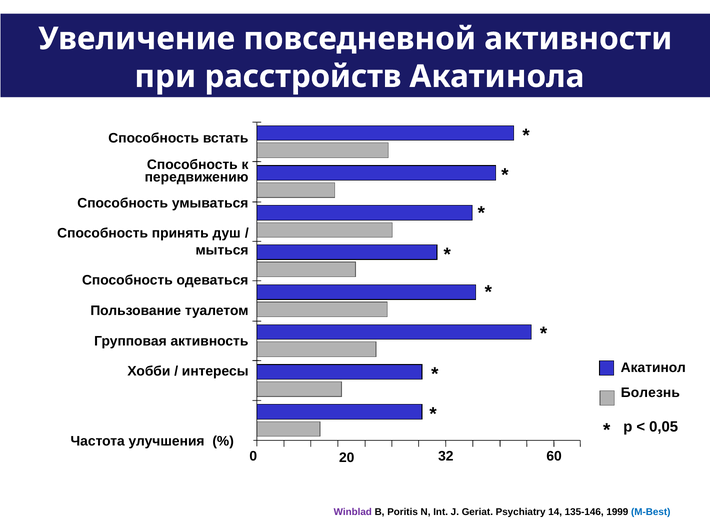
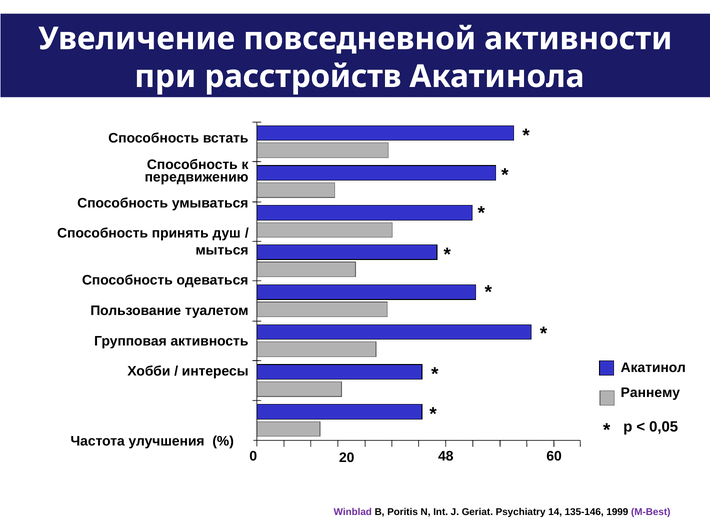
Болезнь: Болезнь -> Раннему (650, 393)
32: 32 -> 48 (446, 456)
M-Best colour: blue -> purple (651, 512)
